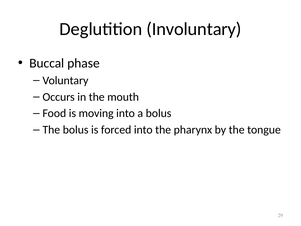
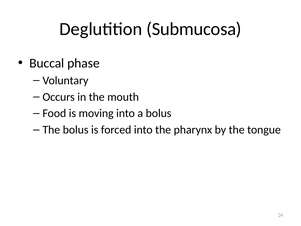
Involuntary: Involuntary -> Submucosa (194, 29)
